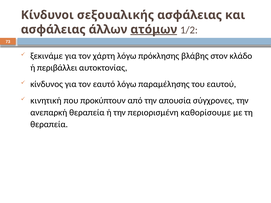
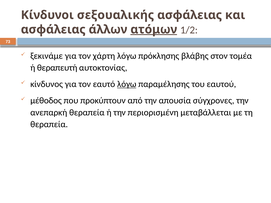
κλάδο: κλάδο -> τομέα (241, 56)
περιβάλλει: περιβάλλει -> θεραπευτή (57, 68)
λόγω underline: none -> present (127, 84)
κινητική: κινητική -> μέθοδος (46, 101)
καθορίσουμε: καθορίσουμε -> μεταβάλλεται (206, 113)
